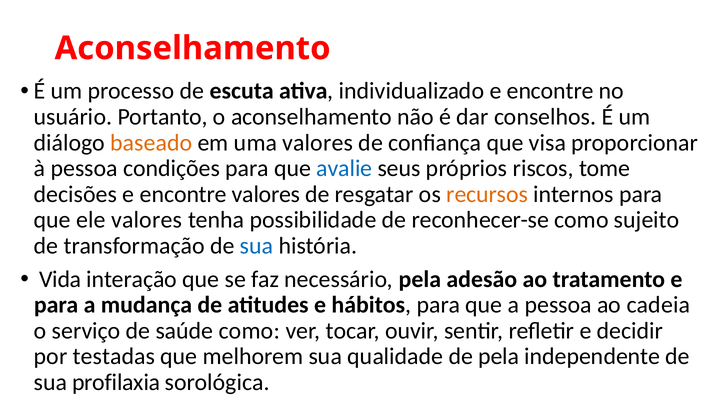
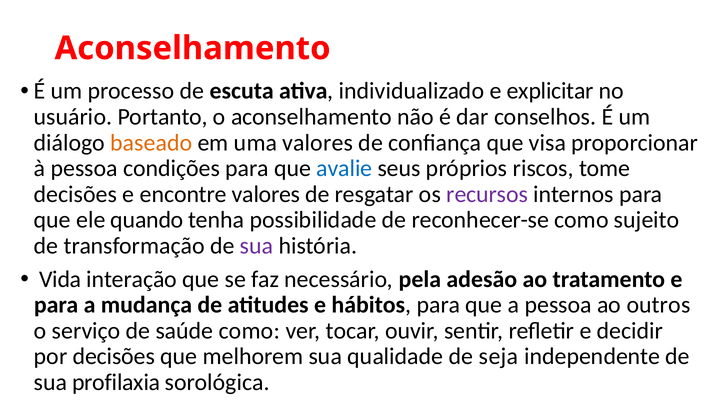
individualizado e encontre: encontre -> explicitar (550, 91)
recursos colour: orange -> purple (487, 194)
ele valores: valores -> quando (147, 220)
sua colour: blue -> purple (257, 246)
cadeia: cadeia -> outros (658, 305)
por testadas: testadas -> decisões (114, 356)
de pela: pela -> seja (498, 356)
